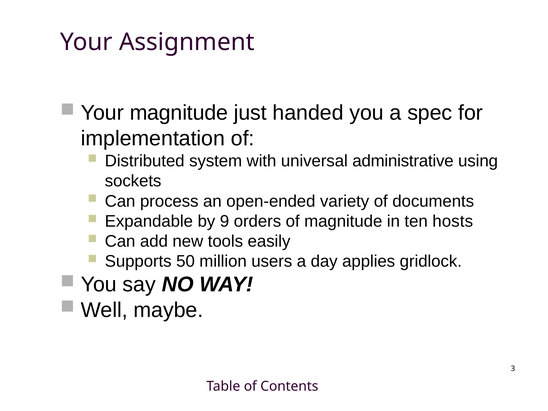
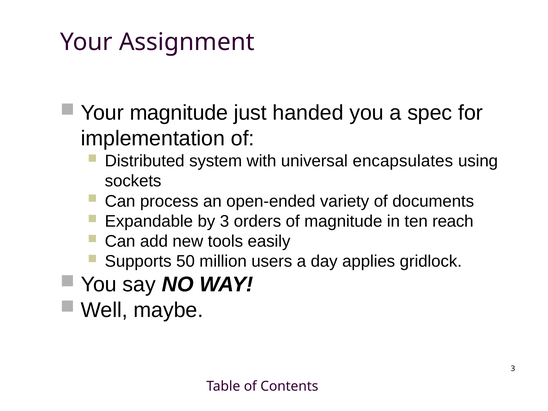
administrative: administrative -> encapsulates (403, 161)
by 9: 9 -> 3 (225, 221)
hosts: hosts -> reach (453, 221)
